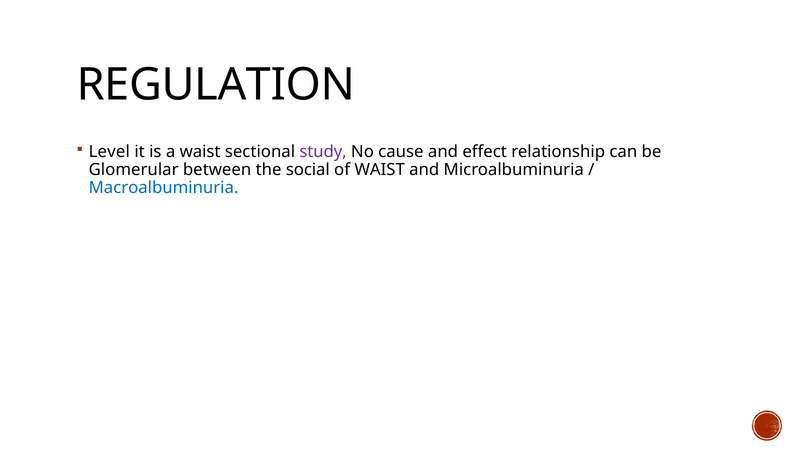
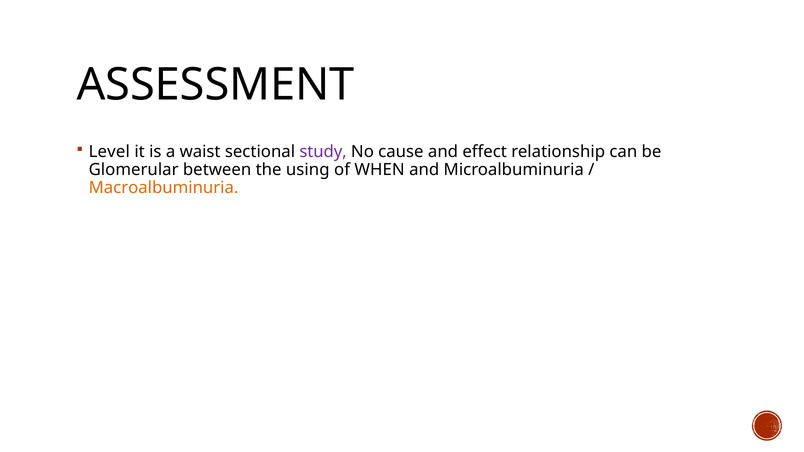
REGULATION: REGULATION -> ASSESSMENT (216, 85)
social: social -> using (308, 170)
of WAIST: WAIST -> WHEN (380, 170)
Macroalbuminuria colour: blue -> orange (164, 188)
